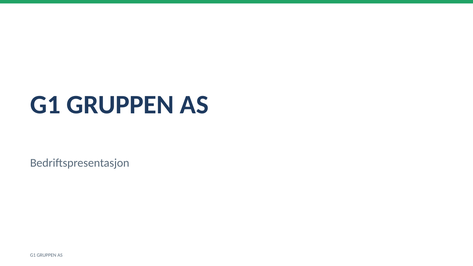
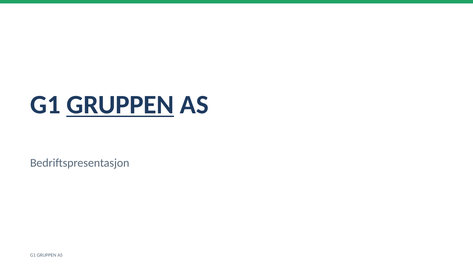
GRUPPEN underline: none -> present (120, 105)
